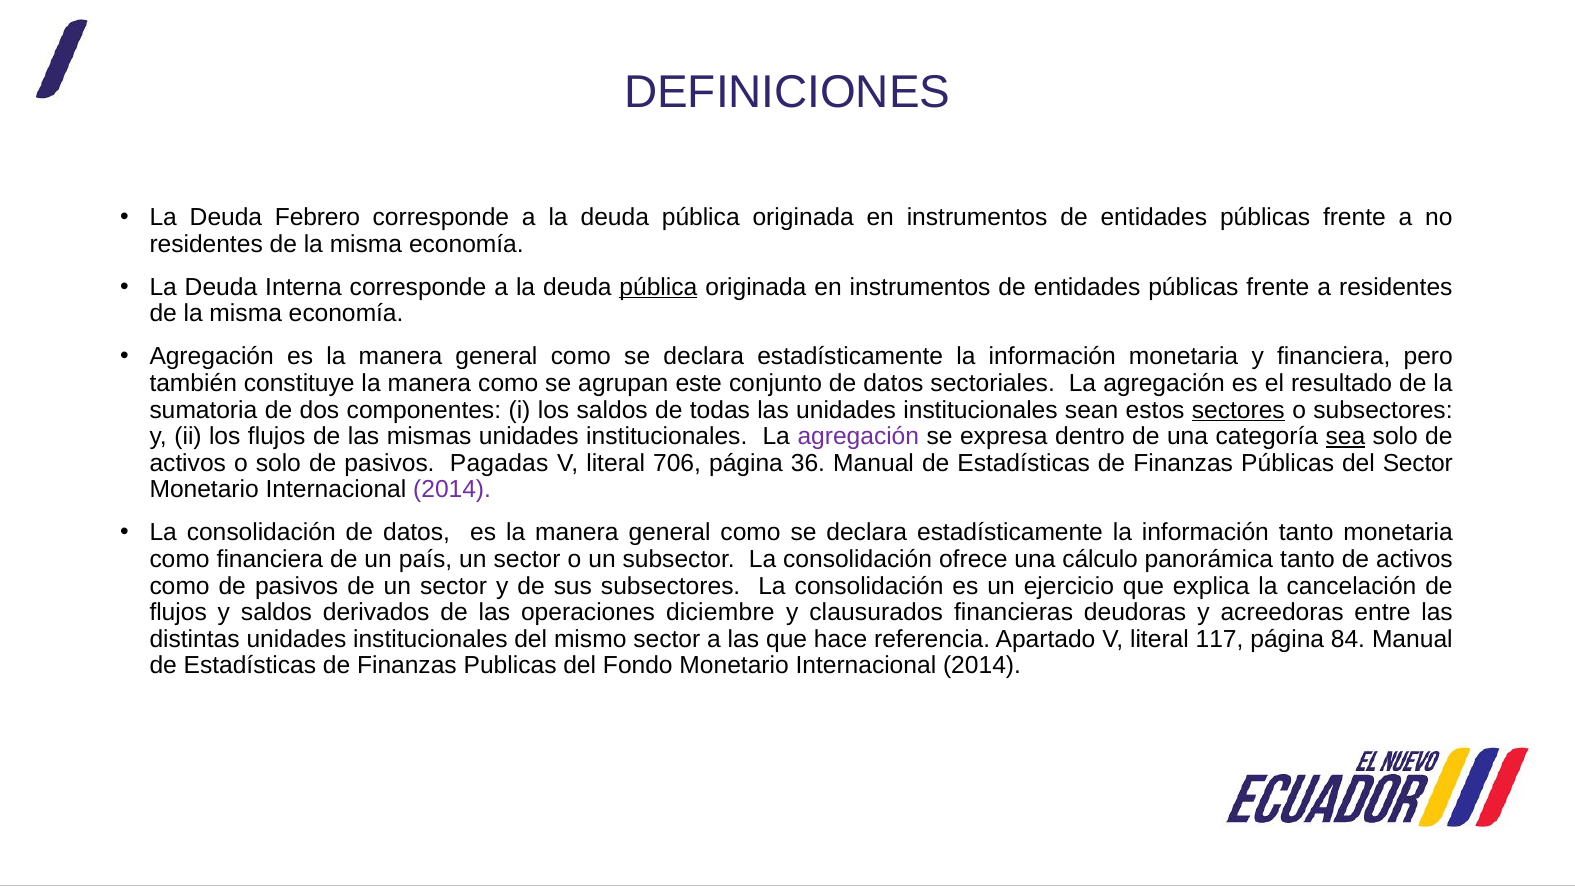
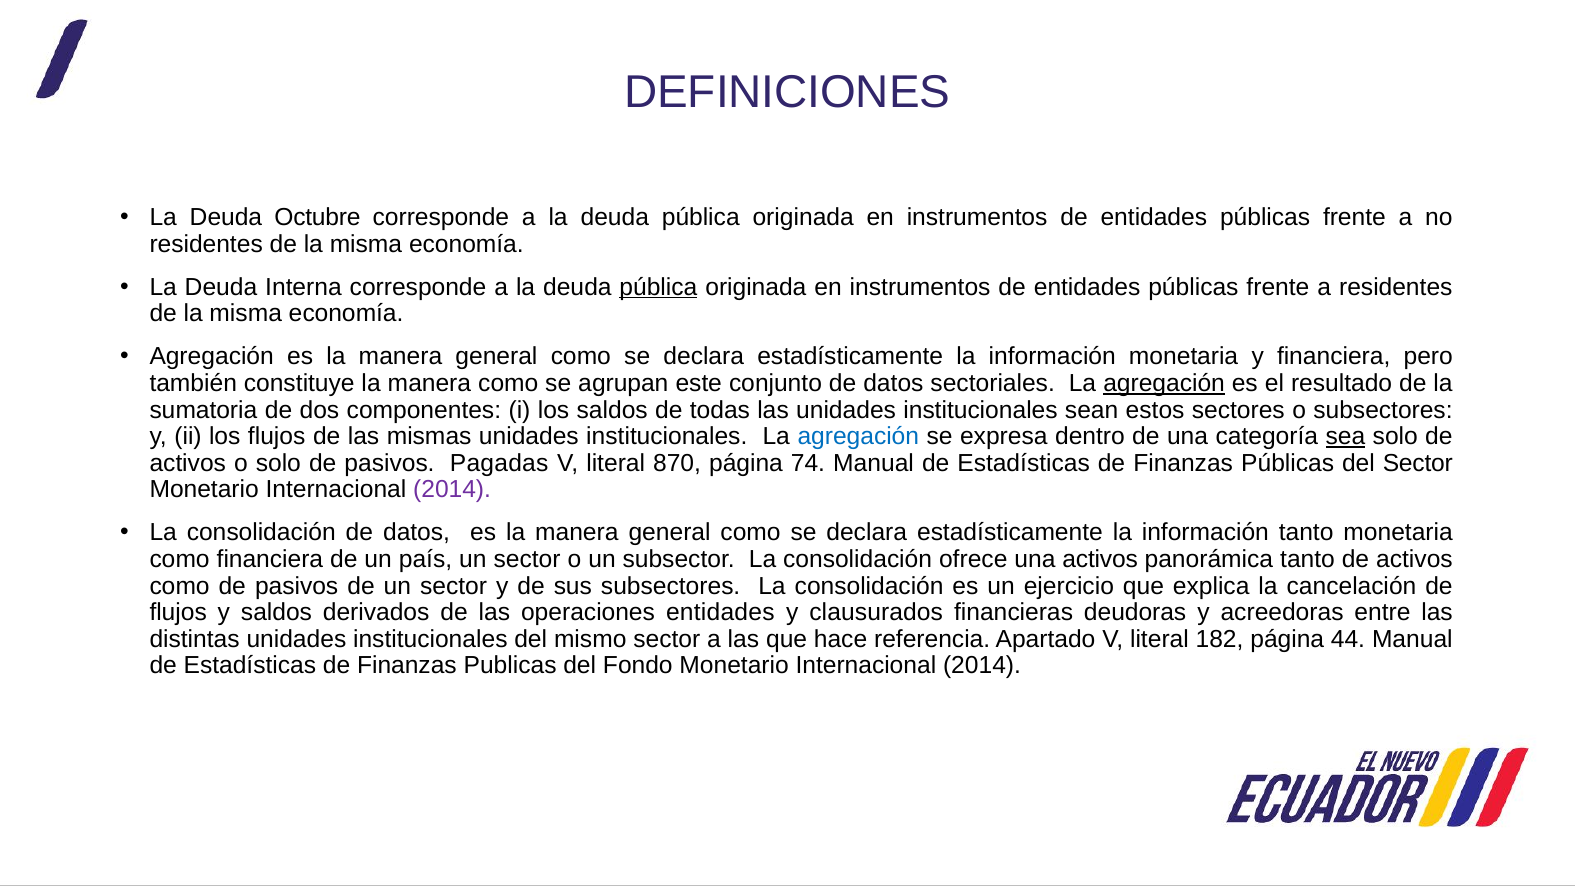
Febrero: Febrero -> Octubre (317, 218)
agregación underline: none -> present (1164, 383)
sectores underline: present -> none (1238, 410)
agregación colour: purple -> blue (858, 437)
706: 706 -> 870 (677, 463)
36: 36 -> 74 (808, 463)
una cálculo: cálculo -> activos (1100, 559)
operaciones diciembre: diciembre -> entidades (720, 613)
117: 117 -> 182 (1220, 639)
84: 84 -> 44 (1348, 639)
